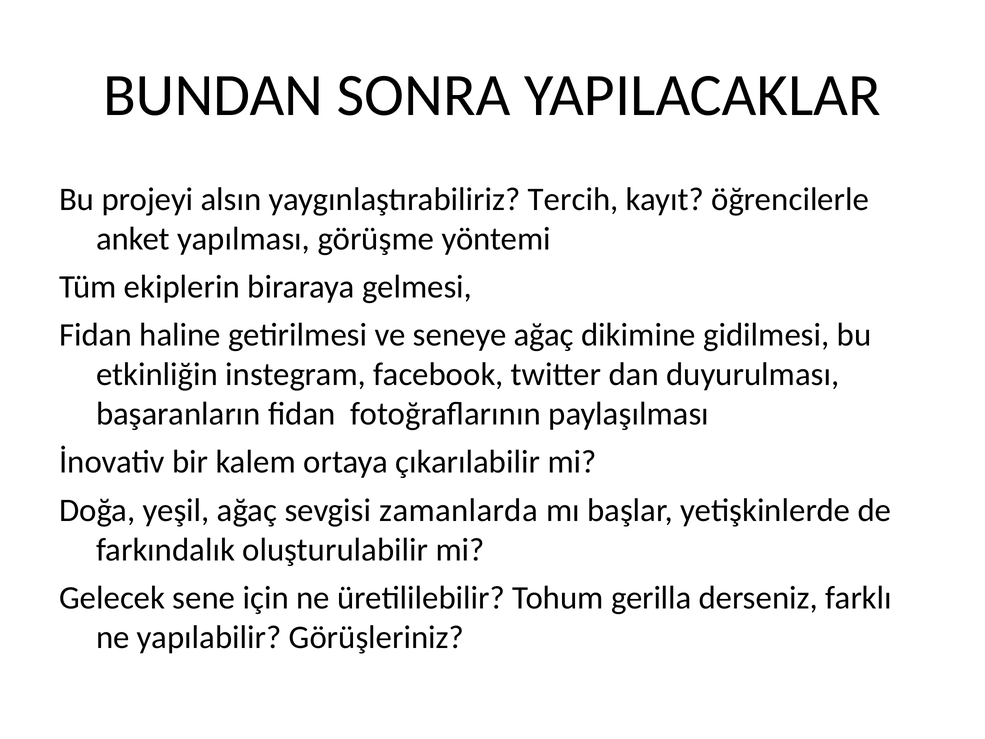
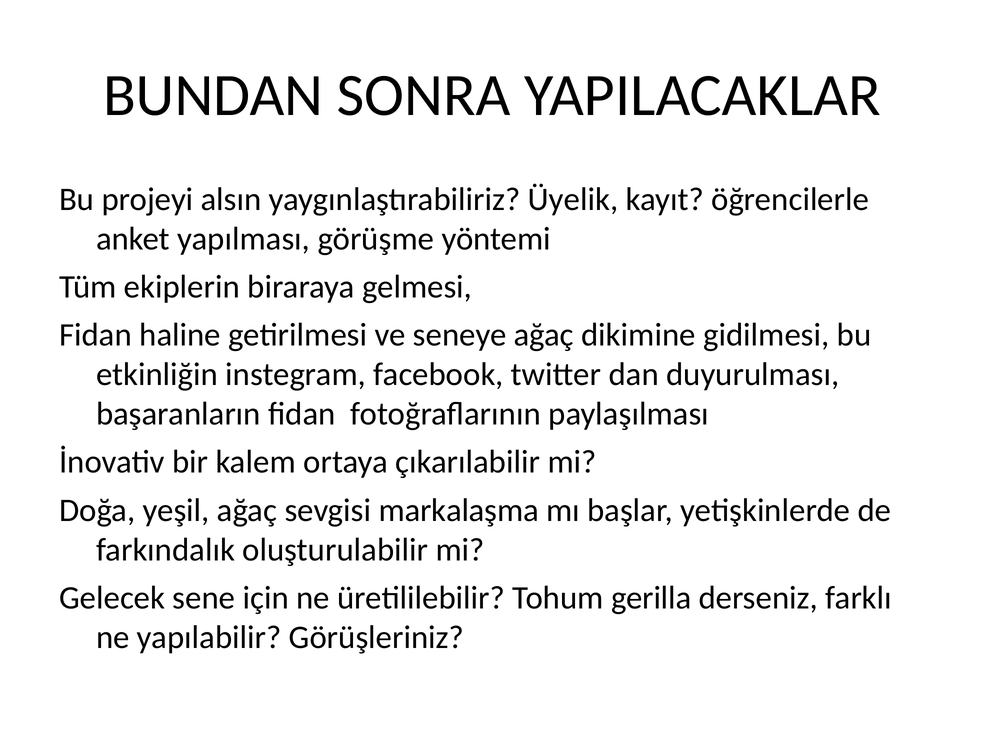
Tercih: Tercih -> Üyelik (573, 199)
zamanlarda: zamanlarda -> markalaşma (459, 510)
